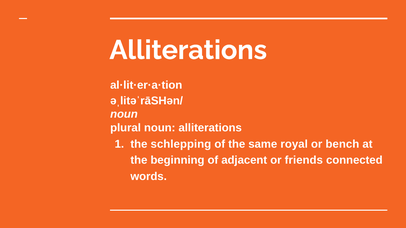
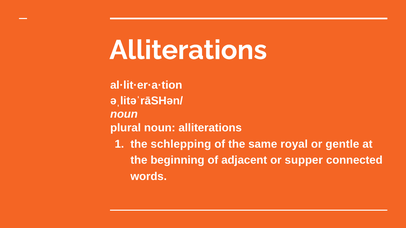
bench: bench -> gentle (342, 144)
friends: friends -> supper (304, 160)
